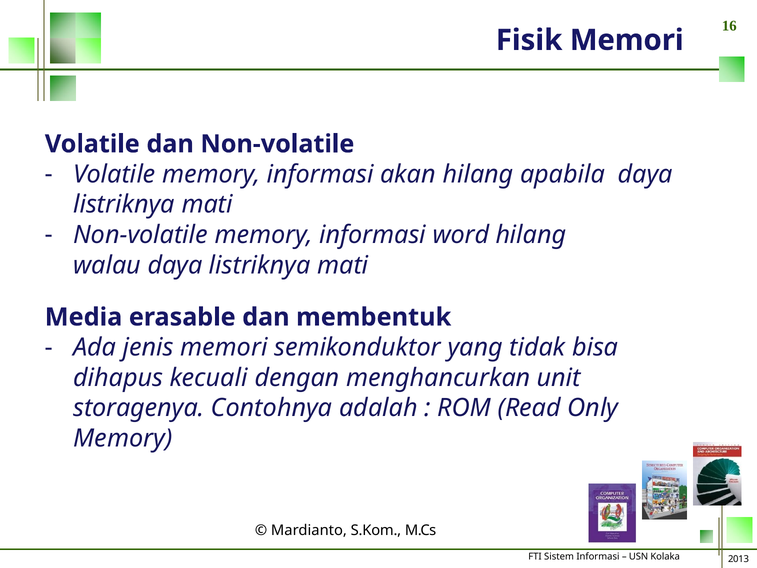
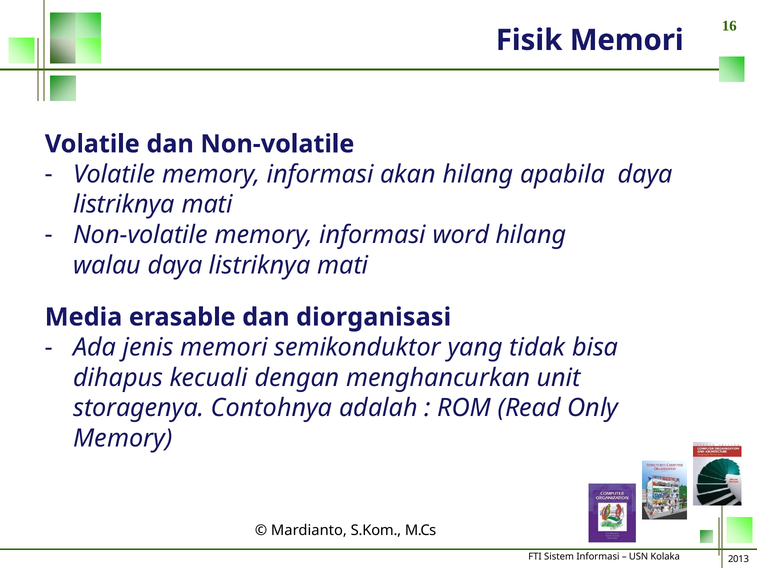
membentuk: membentuk -> diorganisasi (374, 317)
